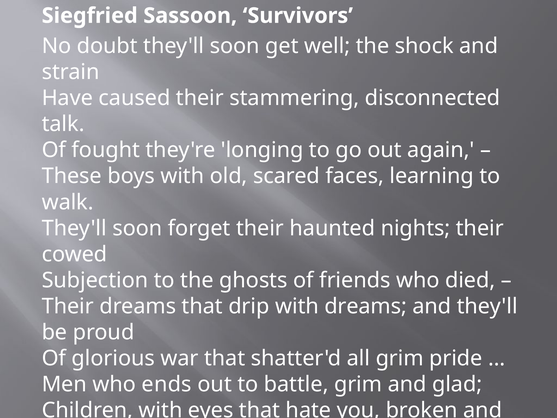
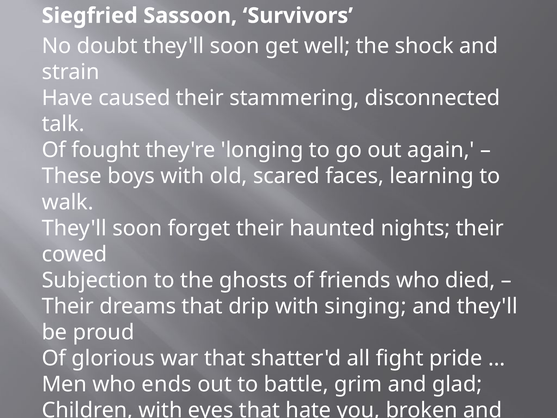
with dreams: dreams -> singing (366, 306)
all grim: grim -> fight (400, 358)
